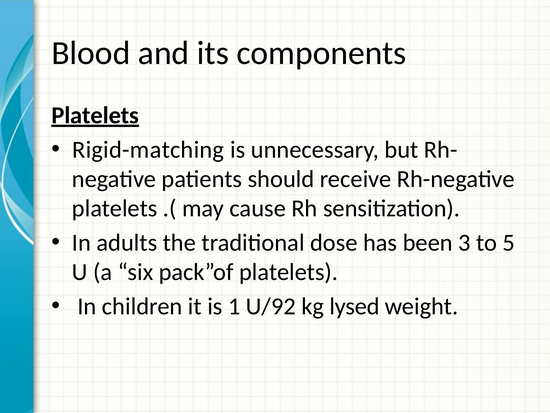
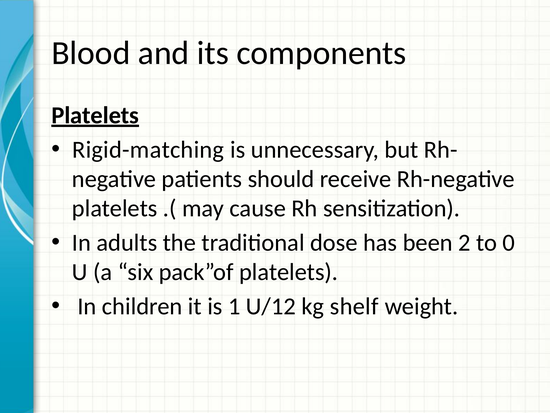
3: 3 -> 2 (464, 242)
5: 5 -> 0 (509, 242)
U/92: U/92 -> U/12 (271, 306)
lysed: lysed -> shelf (354, 306)
